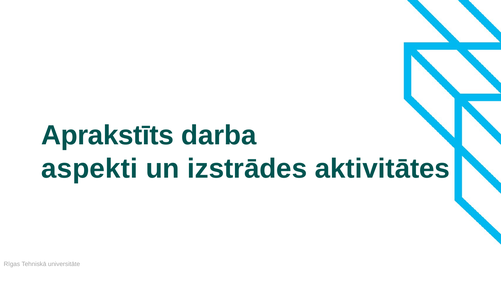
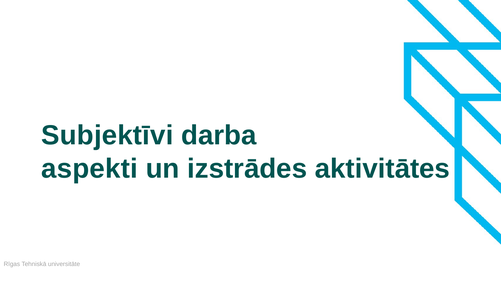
Aprakstīts: Aprakstīts -> Subjektīvi (107, 135)
